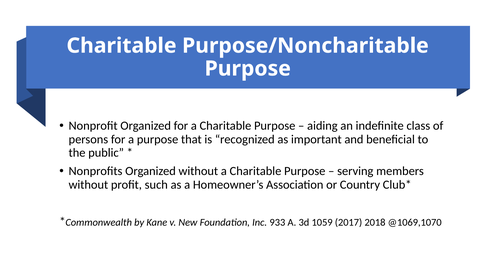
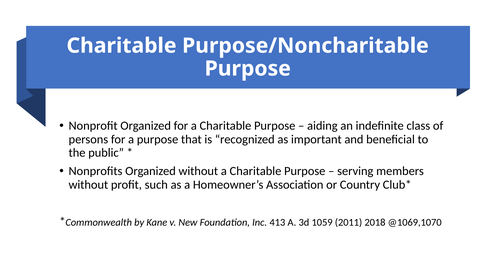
933: 933 -> 413 (277, 222)
2017: 2017 -> 2011 (349, 222)
